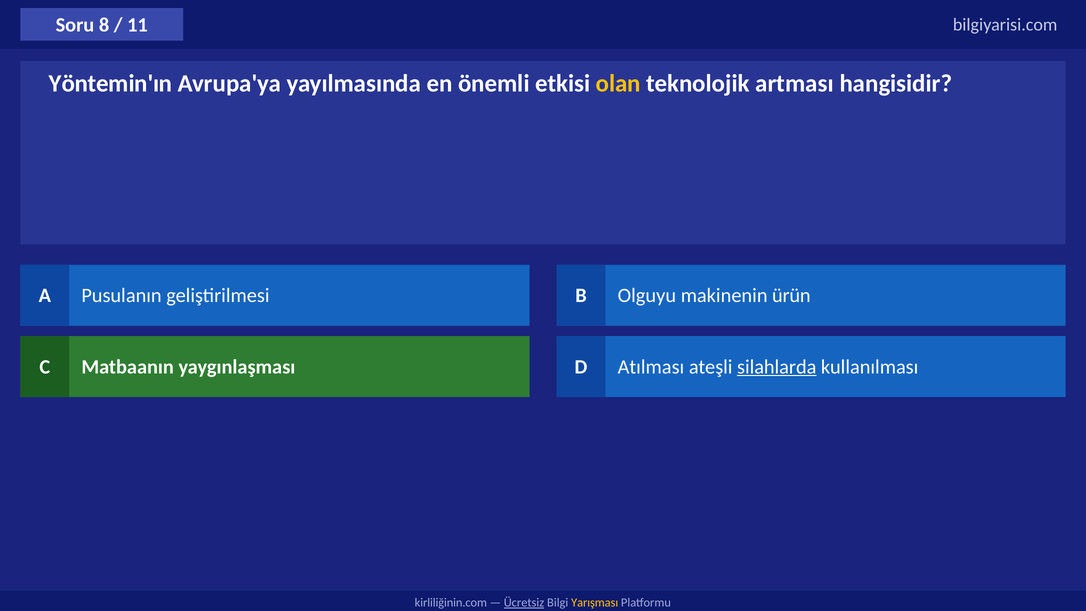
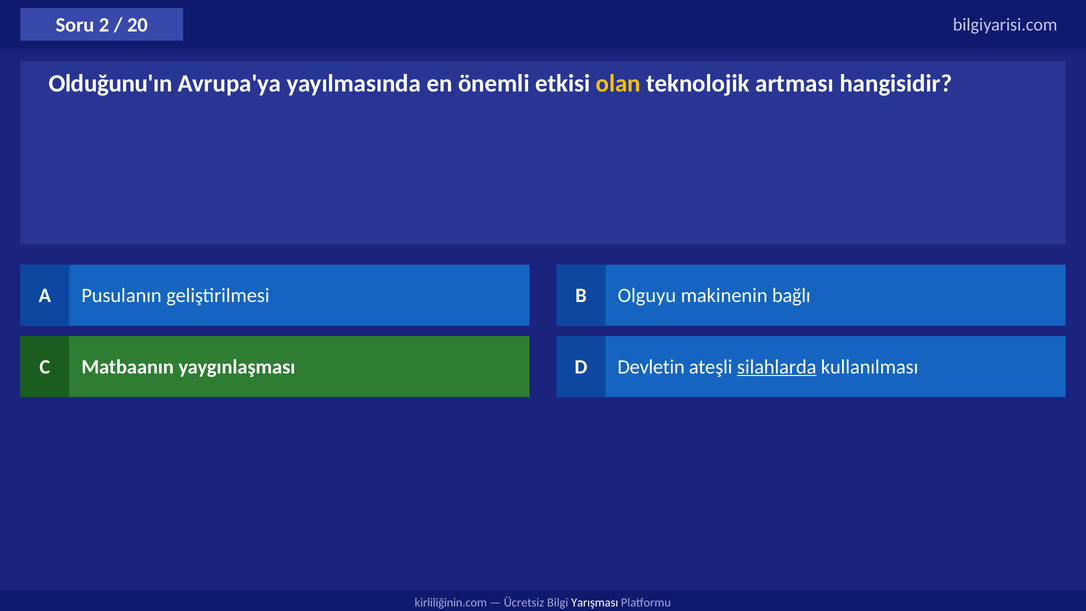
8: 8 -> 2 (104, 25)
11: 11 -> 20 (137, 25)
Yöntemin'ın: Yöntemin'ın -> Olduğunu'ın (111, 84)
ürün: ürün -> bağlı (791, 296)
Atılması: Atılması -> Devletin (651, 367)
Ücretsiz underline: present -> none (524, 602)
Yarışması colour: yellow -> white (595, 602)
